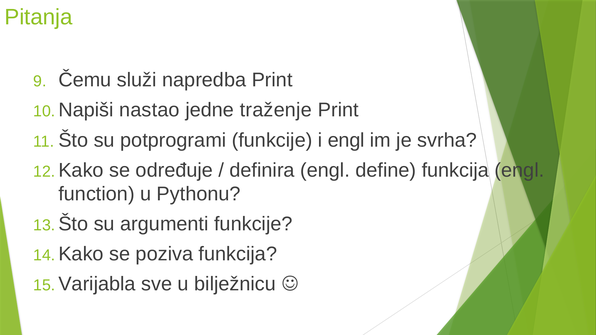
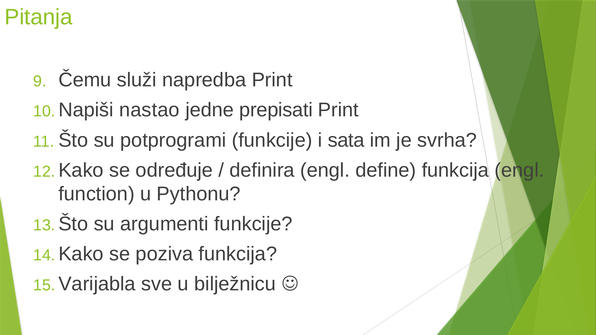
traženje: traženje -> prepisati (276, 110)
i engl: engl -> sata (346, 140)
